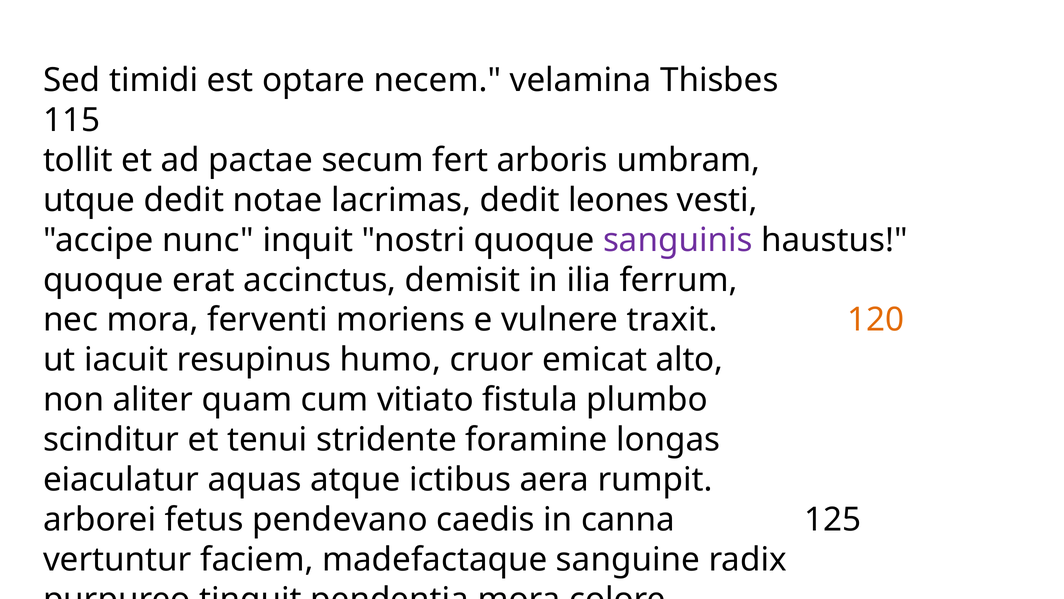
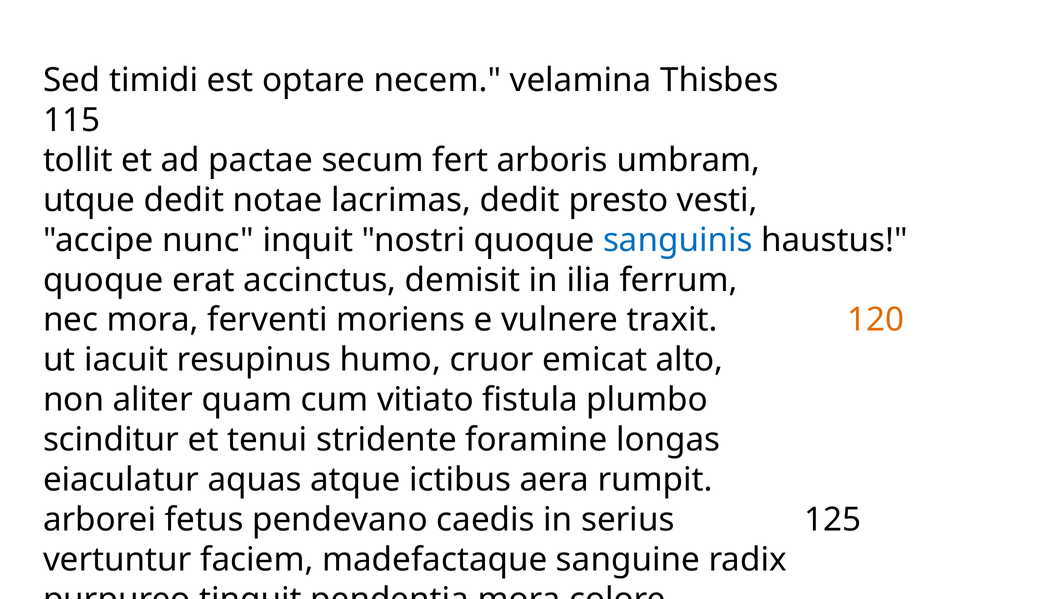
leones: leones -> presto (619, 200)
sanguinis colour: purple -> blue (678, 240)
canna: canna -> serius (628, 519)
